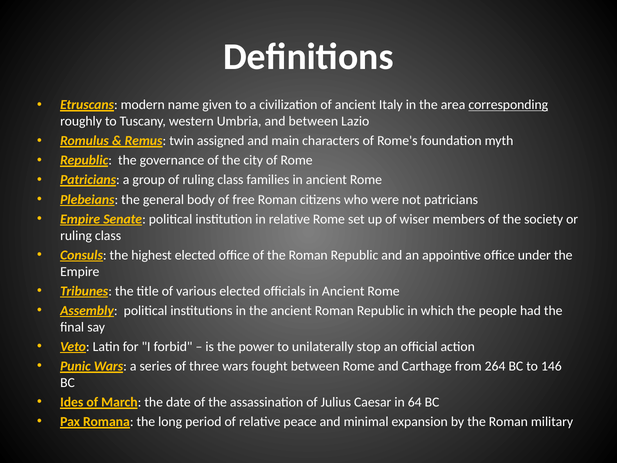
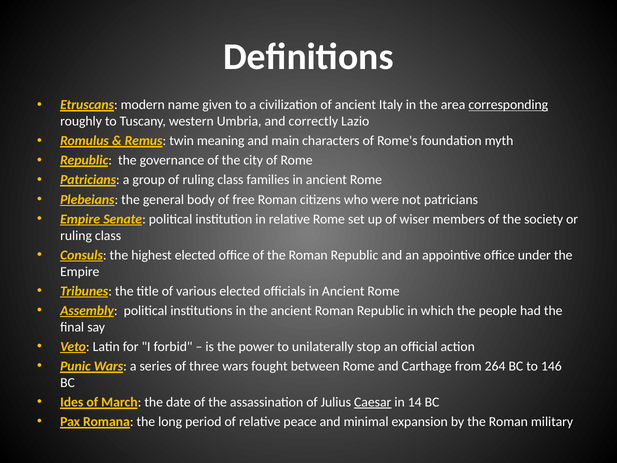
and between: between -> correctly (313, 121)
assigned: assigned -> meaning (221, 141)
Caesar underline: none -> present (373, 402)
64: 64 -> 14 (415, 402)
